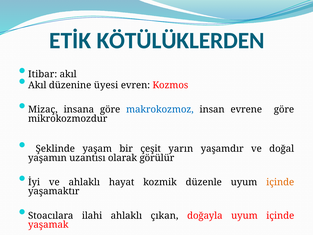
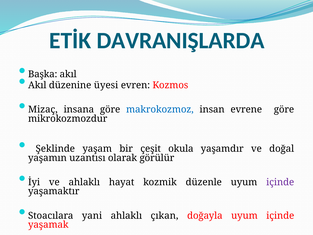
KÖTÜLÜKLERDEN: KÖTÜLÜKLERDEN -> DAVRANIŞLARDA (181, 41)
Itibar: Itibar -> Başka (43, 74)
yarın: yarın -> okula (181, 149)
içinde colour: orange -> purple (280, 182)
ilahi: ilahi -> yani (92, 215)
